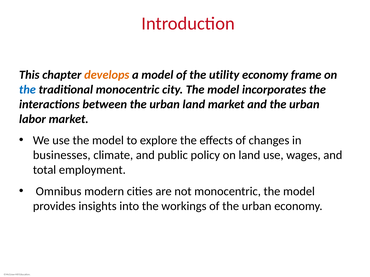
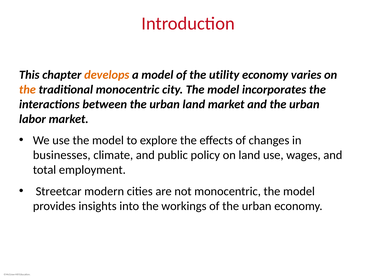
frame: frame -> varies (306, 75)
the colour: blue -> orange (27, 90)
Omnibus: Omnibus -> Streetcar (59, 192)
